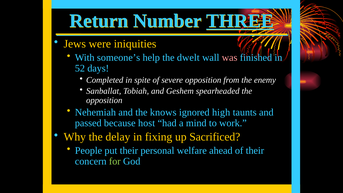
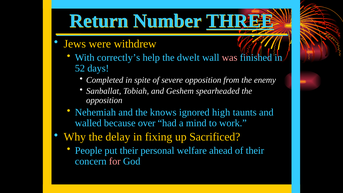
iniquities: iniquities -> withdrew (135, 44)
someone’s: someone’s -> correctly’s (119, 57)
passed: passed -> walled (88, 123)
host: host -> over (147, 123)
for colour: light green -> pink (115, 161)
